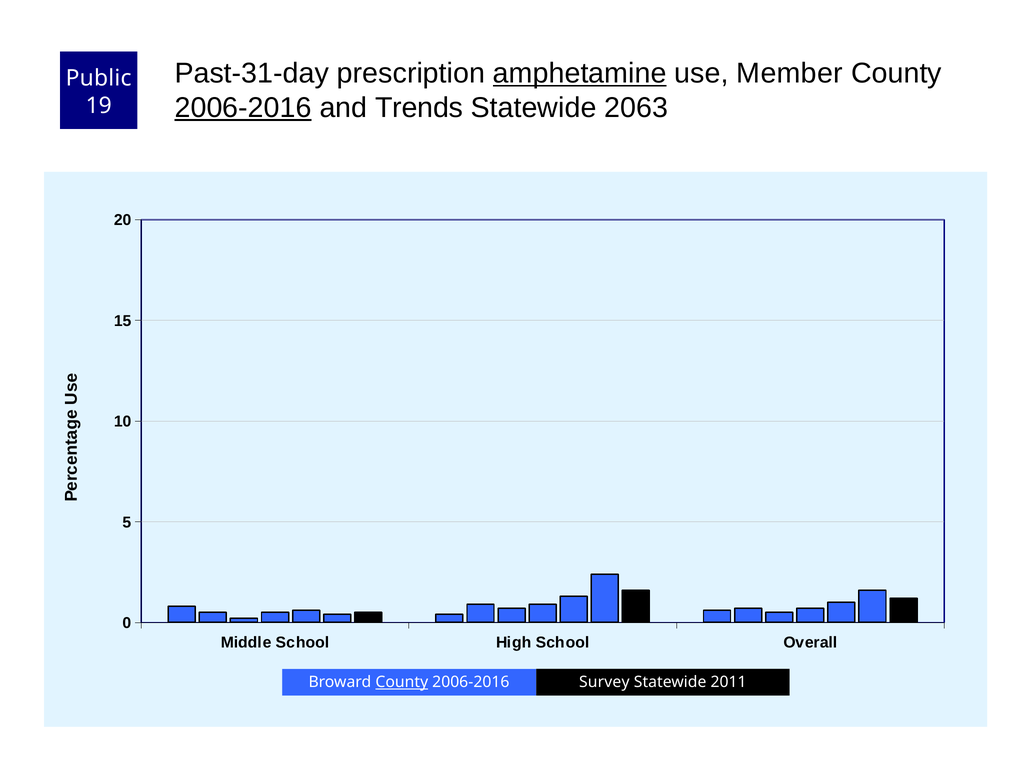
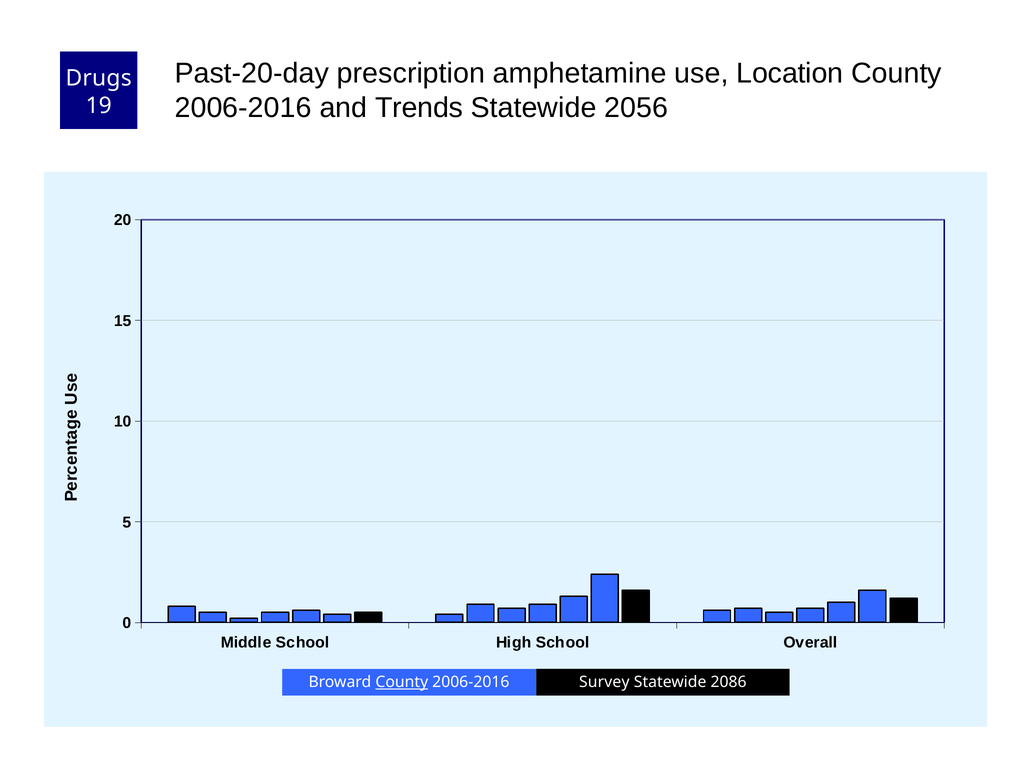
Past-31-day: Past-31-day -> Past-20-day (252, 73)
amphetamine underline: present -> none (580, 73)
Member: Member -> Location (790, 73)
Public: Public -> Drugs (99, 78)
2006-2016 underline: present -> none (243, 108)
2063: 2063 -> 2056 (636, 108)
2011: 2011 -> 2086 (729, 682)
